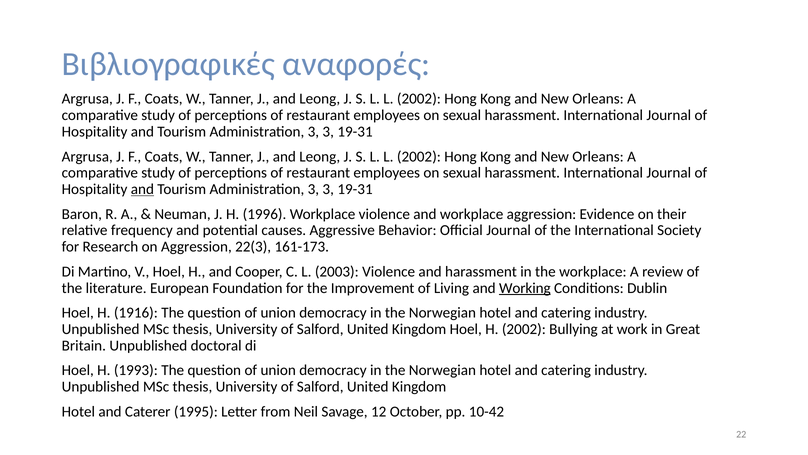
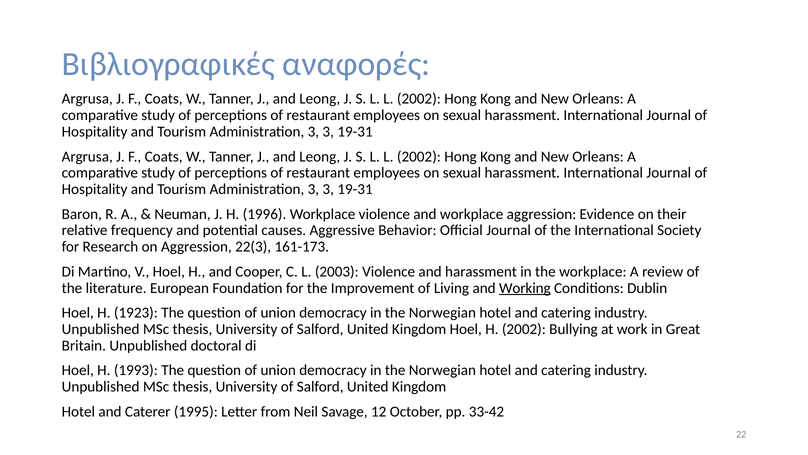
and underline: present -> none (142, 189)
1916: 1916 -> 1923 (136, 313)
10-42: 10-42 -> 33-42 (487, 411)
